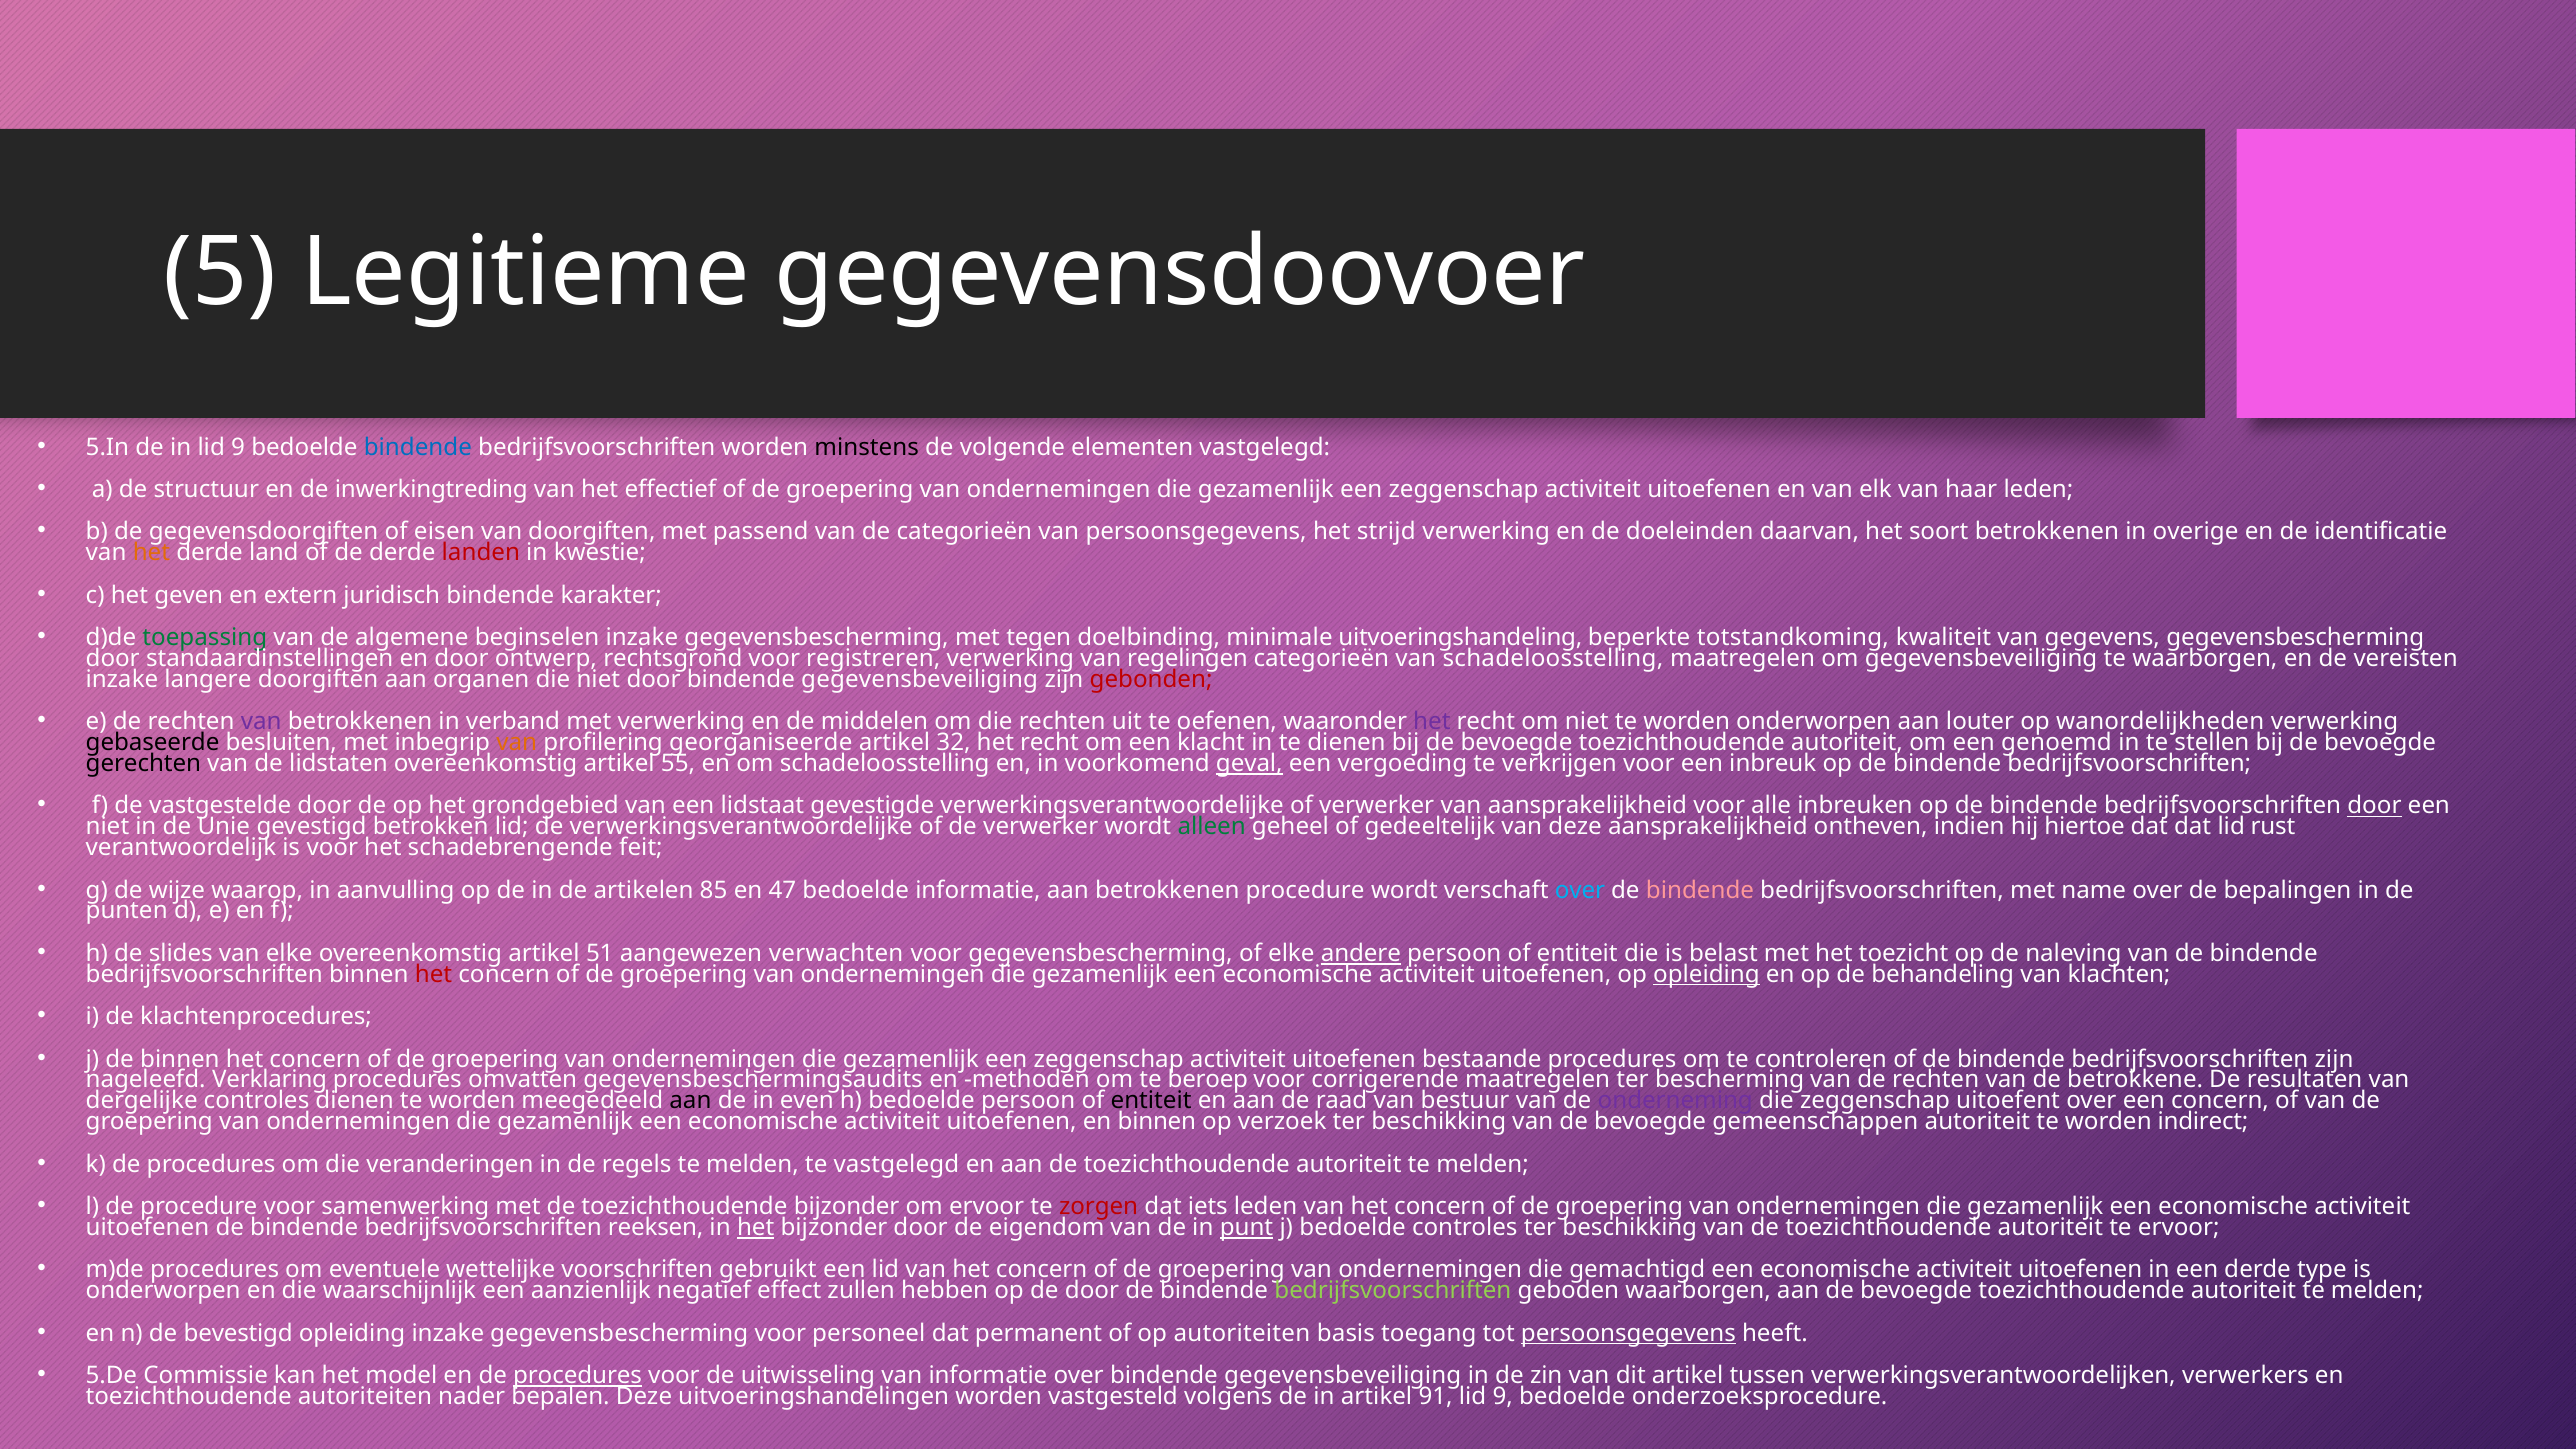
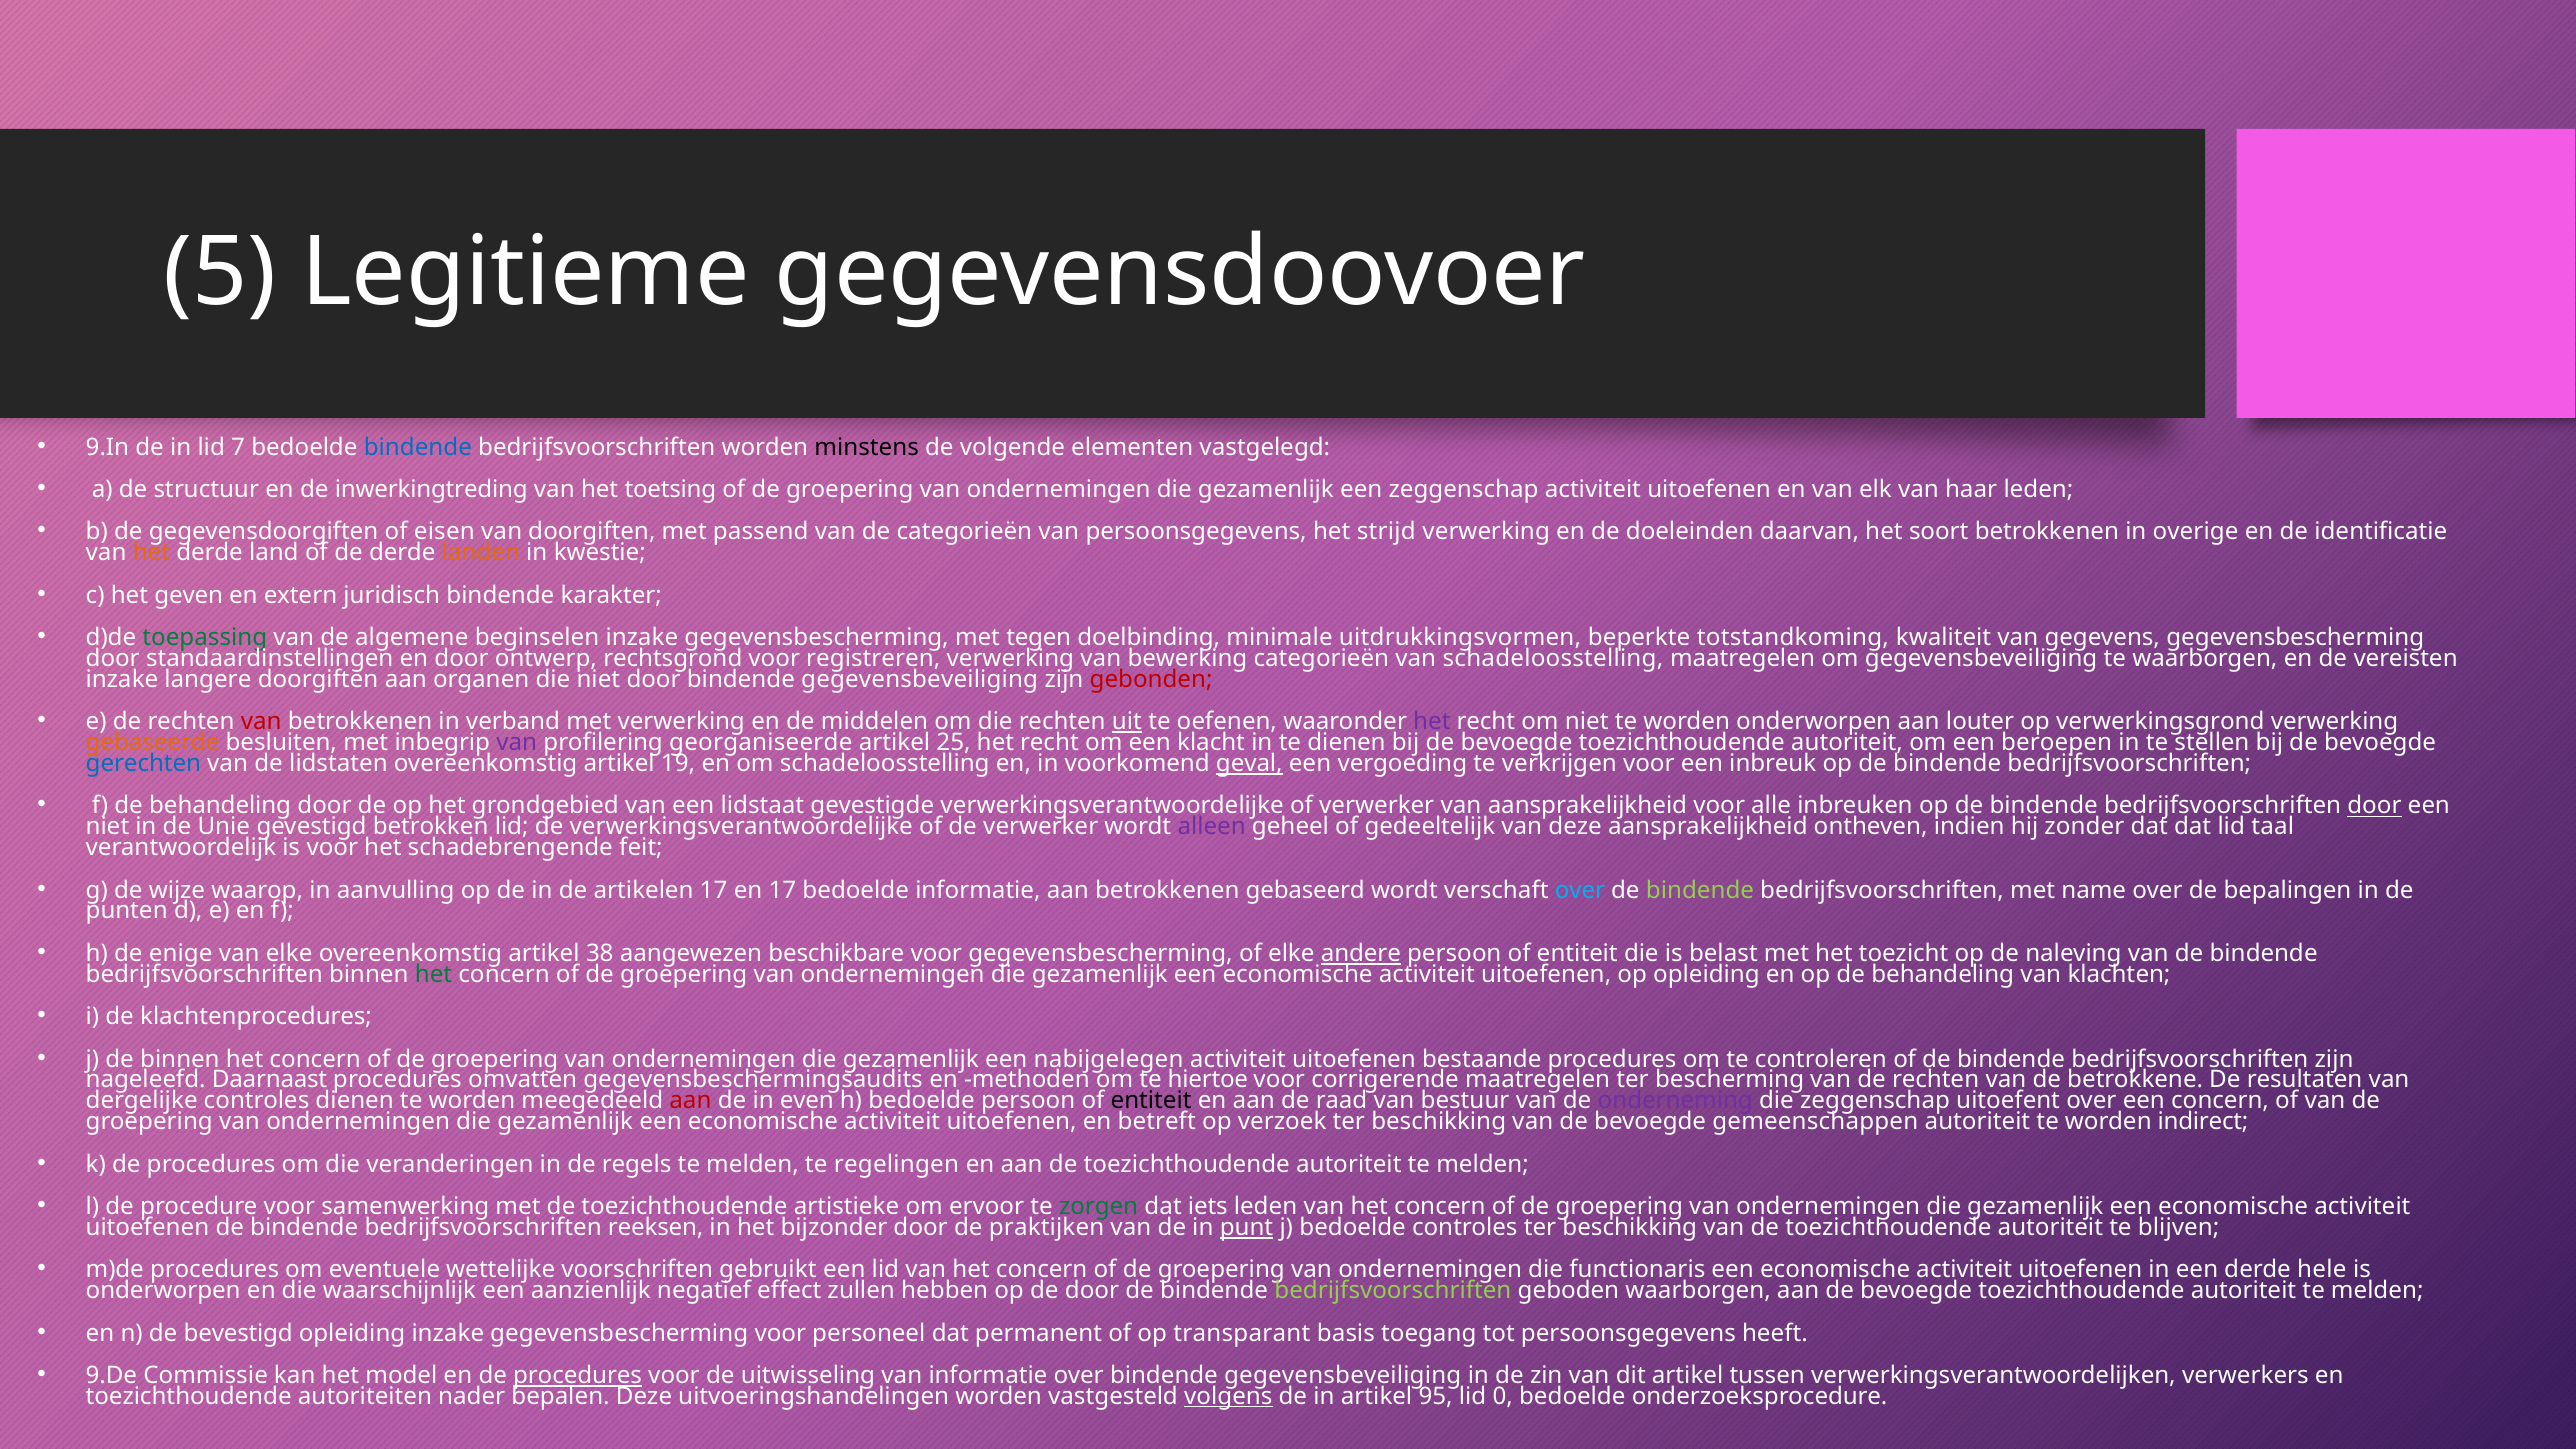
5.In: 5.In -> 9.In (107, 447)
in lid 9: 9 -> 7 (238, 447)
effectief: effectief -> toetsing (670, 489)
landen colour: red -> orange (481, 553)
uitvoeringshandeling: uitvoeringshandeling -> uitdrukkingsvormen (1460, 637)
regelingen: regelingen -> bewerking (1187, 658)
van colour: purple -> red (261, 722)
uit underline: none -> present (1127, 722)
wanordelijkheden: wanordelijkheden -> verwerkingsgrond (2160, 722)
gebaseerde colour: black -> orange (153, 743)
van colour: orange -> purple (517, 743)
32: 32 -> 25 (954, 743)
genoemd: genoemd -> beroepen (2057, 743)
gerechten colour: black -> blue (143, 764)
55: 55 -> 19 (678, 764)
f de vastgestelde: vastgestelde -> behandeling (220, 806)
alleen colour: green -> purple (1212, 827)
hiertoe: hiertoe -> zonder (2084, 827)
rust: rust -> taal (2273, 827)
artikelen 85: 85 -> 17 (714, 890)
en 47: 47 -> 17 (782, 890)
betrokkenen procedure: procedure -> gebaseerd (1305, 890)
bindende colour: pink -> light green (1700, 890)
slides: slides -> enige (181, 953)
51: 51 -> 38 (600, 953)
verwachten: verwachten -> beschikbare (836, 953)
het colour: red -> green (433, 974)
opleiding underline: present -> none (1706, 974)
zeggenschap: zeggenschap -> nabijgelegen (1109, 1059)
Verklaring: Verklaring -> Daarnaast (270, 1080)
beroep: beroep -> hiertoe (1208, 1080)
aan colour: black -> red (690, 1101)
en binnen: binnen -> betreft (1157, 1122)
te vastgelegd: vastgelegd -> regelingen (896, 1164)
toezichthoudende bijzonder: bijzonder -> artistieke (846, 1207)
zorgen colour: red -> green (1099, 1207)
het underline: present -> none (756, 1227)
eigendom: eigendom -> praktijken (1047, 1227)
te ervoor: ervoor -> blijven (2179, 1227)
gemachtigd: gemachtigd -> functionaris (1637, 1270)
type: type -> hele (2322, 1270)
op autoriteiten: autoriteiten -> transparant (1242, 1333)
persoonsgegevens underline: present -> none (1628, 1333)
5.De: 5.De -> 9.De (111, 1375)
volgens underline: none -> present (1228, 1396)
91: 91 -> 95 (1436, 1396)
9: 9 -> 0 (1503, 1396)
